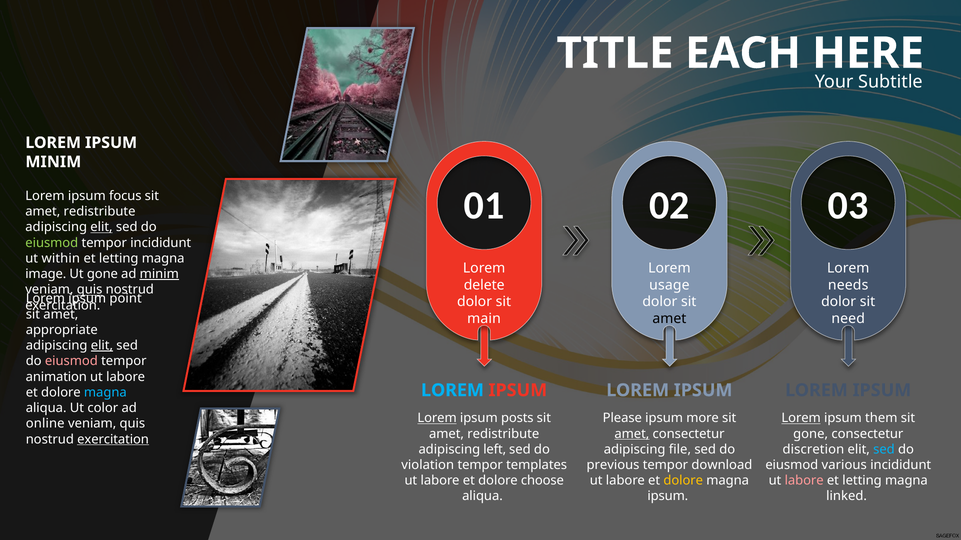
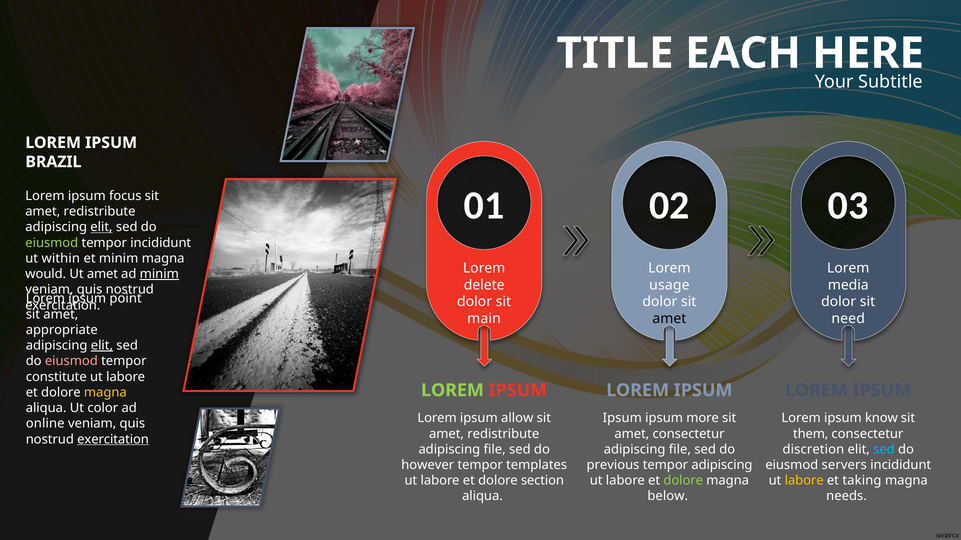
MINIM: MINIM -> BRAZIL (53, 162)
letting: letting -> minim (119, 259)
image: image -> would (46, 274)
Ut gone: gone -> amet (102, 274)
needs: needs -> media (848, 285)
quis underline: present -> none (90, 290)
animation: animation -> constitute (56, 377)
LOREM colour: light blue -> light green (452, 391)
magna colour: light blue -> yellow (105, 393)
Lorem underline: present -> none (437, 419)
posts: posts -> allow (517, 419)
Please: Please -> Ipsum (622, 419)
Lorem underline: present -> none (801, 419)
them: them -> know (881, 419)
amet underline: present -> none (632, 434)
gone: gone -> them (811, 434)
left: left -> file (495, 450)
violation: violation -> however (428, 465)
tempor download: download -> adipiscing (722, 465)
various: various -> servers (844, 465)
choose: choose -> section (542, 481)
dolore colour: yellow -> light green (683, 481)
labore colour: pink -> yellow (804, 481)
letting: letting -> taking (862, 481)
ipsum: ipsum -> below (668, 497)
linked: linked -> needs (847, 497)
